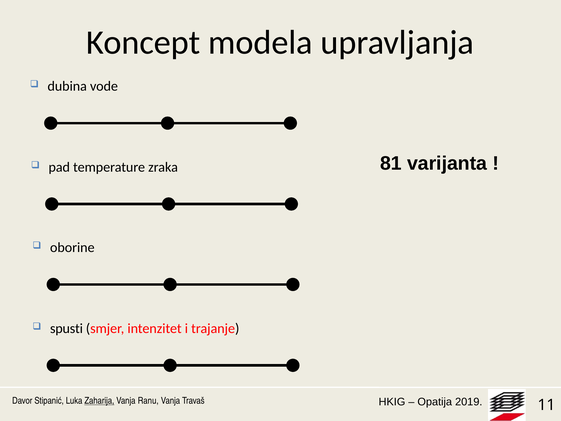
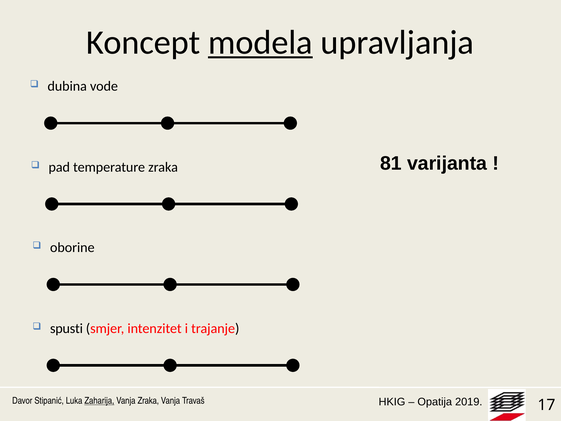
modela underline: none -> present (260, 43)
Vanja Ranu: Ranu -> Zraka (148, 401)
11: 11 -> 17 (546, 405)
